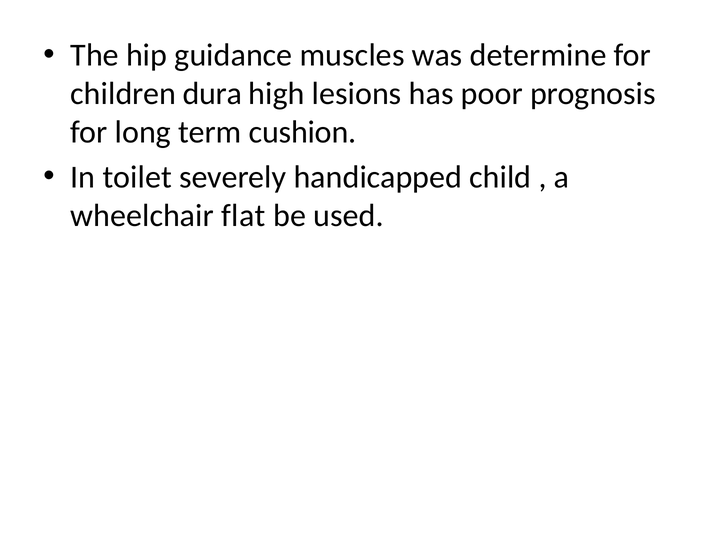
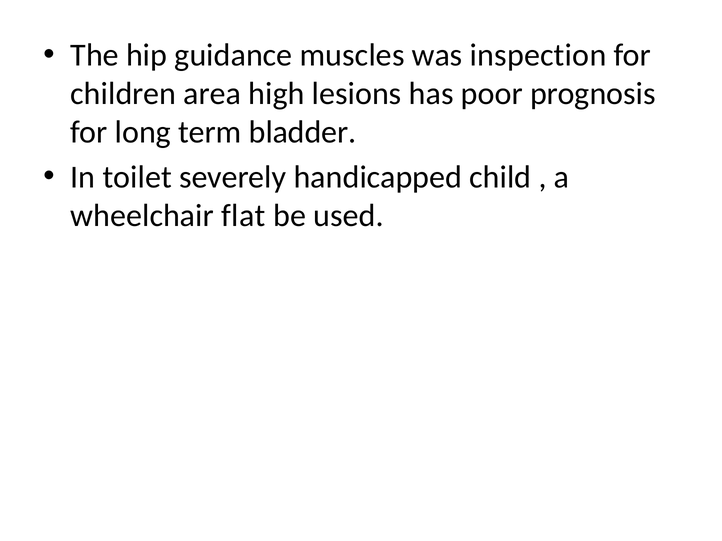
determine: determine -> inspection (538, 55)
dura: dura -> area (212, 94)
cushion: cushion -> bladder (303, 132)
